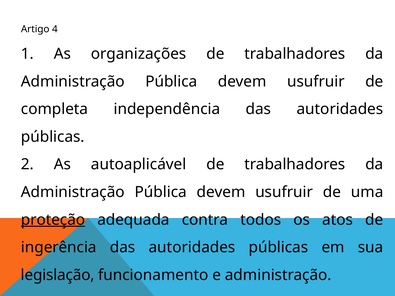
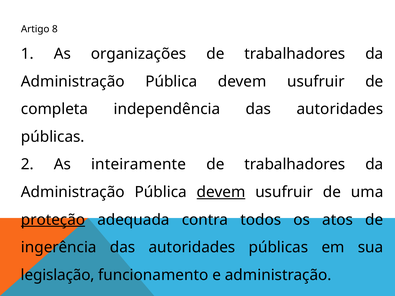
4: 4 -> 8 (55, 29)
autoaplicável: autoaplicável -> inteiramente (139, 165)
devem underline: none -> present (221, 192)
